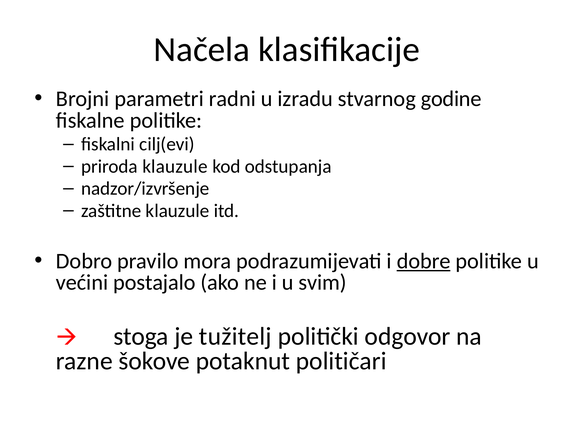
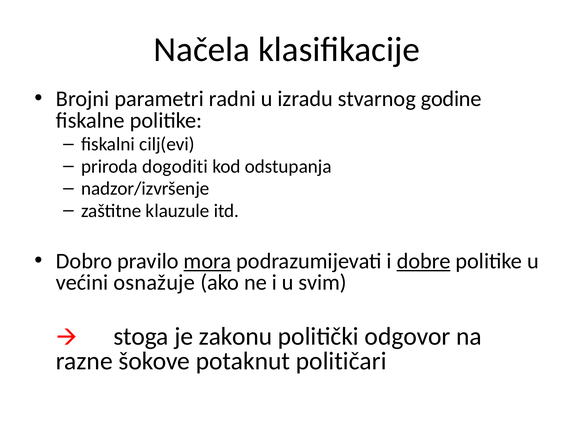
priroda klauzule: klauzule -> dogoditi (175, 166)
mora underline: none -> present (207, 261)
postajalo: postajalo -> osnažuje (154, 282)
tužitelj: tužitelj -> zakonu (236, 336)
